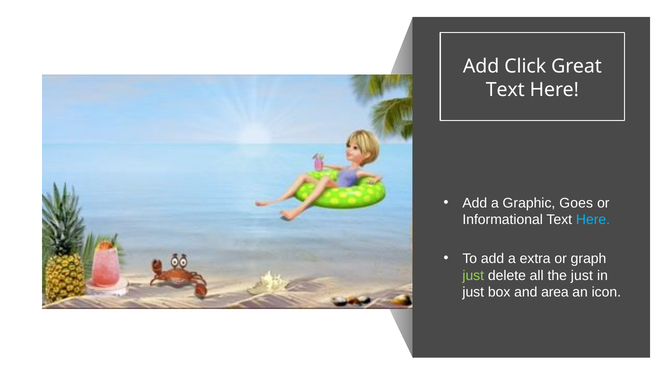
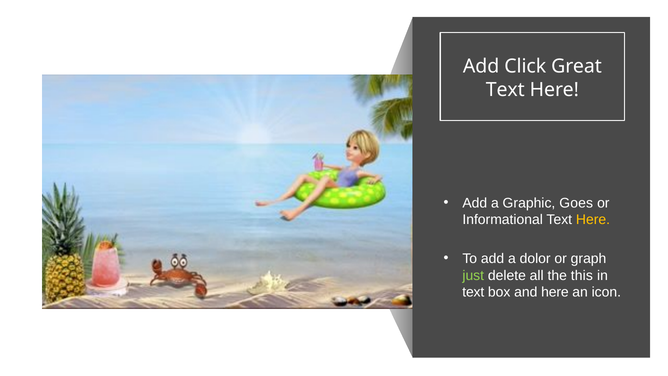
Here colour: light blue -> yellow (593, 219)
extra: extra -> dolor (535, 259)
the just: just -> this (582, 275)
just: just -> text (473, 292)
and area: area -> here (555, 292)
